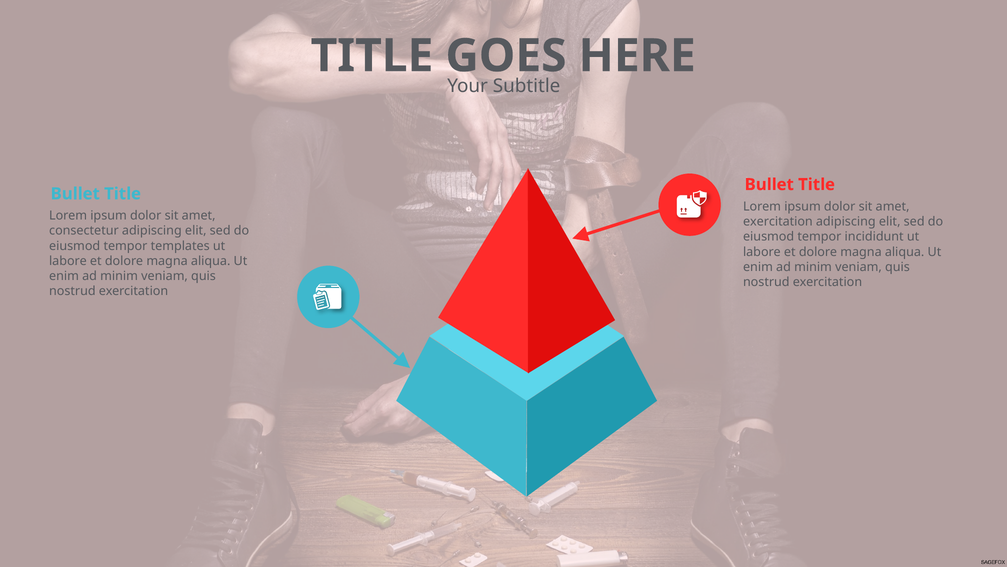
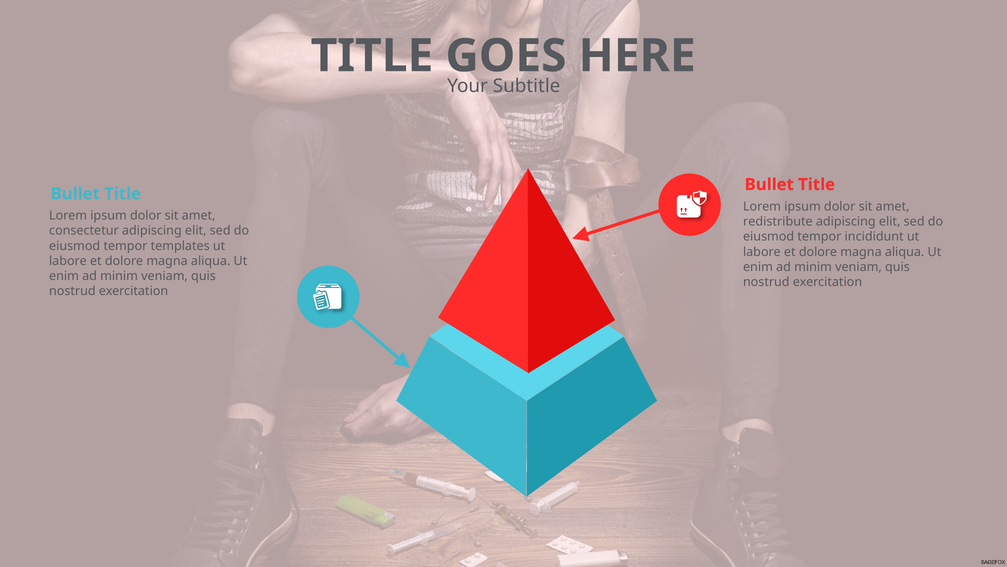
exercitation: exercitation -> redistribute (778, 221)
